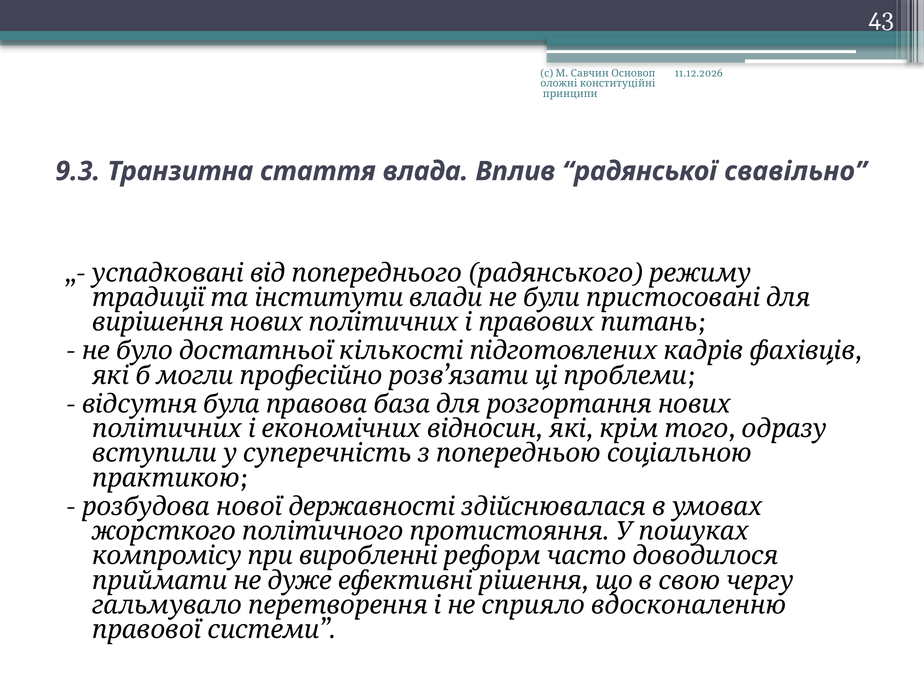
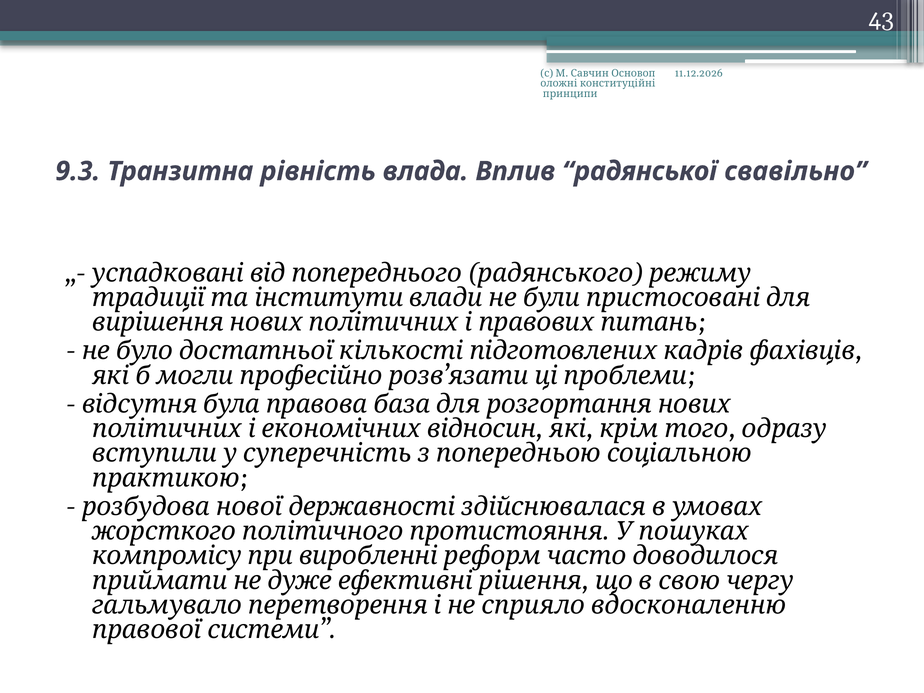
стаття: стаття -> рівність (318, 171)
